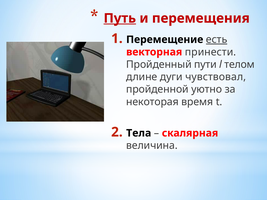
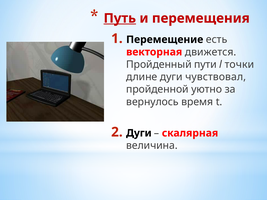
есть underline: present -> none (217, 40)
принести: принести -> движется (211, 52)
телом: телом -> точки (239, 65)
некоторая: некоторая -> вернулось (152, 102)
Тела: Тела -> Дуги (139, 133)
